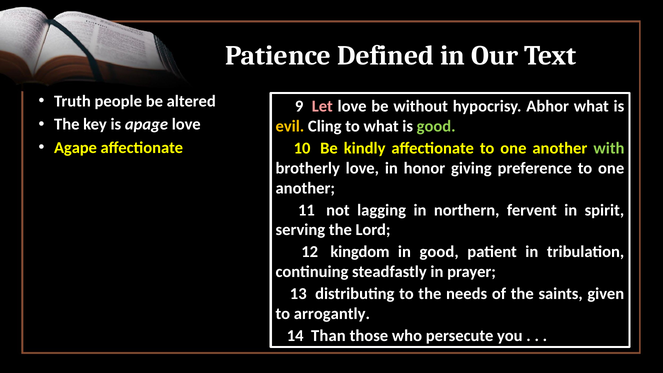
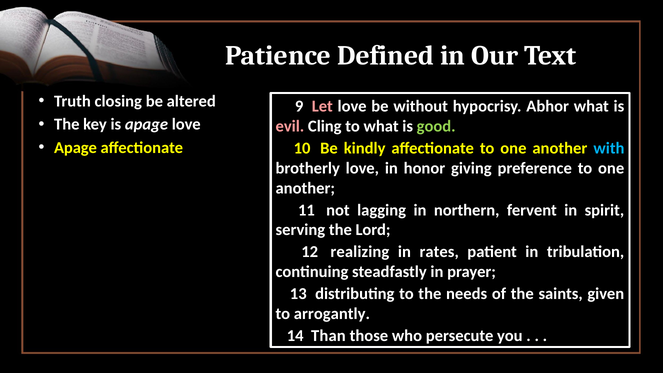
people: people -> closing (118, 101)
evil colour: yellow -> pink (290, 126)
Agape: Agape -> Apage (76, 148)
with colour: light green -> light blue (609, 148)
kingdom: kingdom -> realizing (360, 252)
in good: good -> rates (439, 252)
